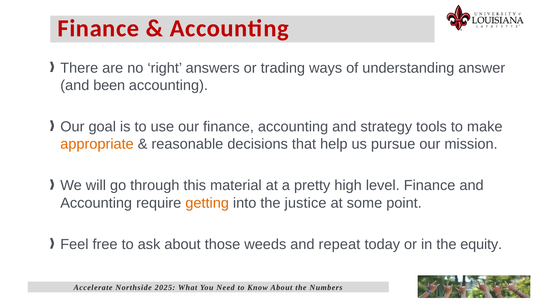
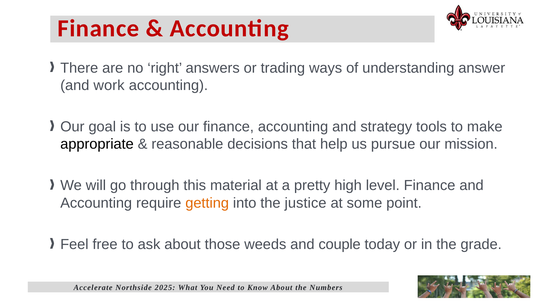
been: been -> work (109, 85)
appropriate colour: orange -> black (97, 144)
repeat: repeat -> couple (340, 245)
equity: equity -> grade (481, 245)
